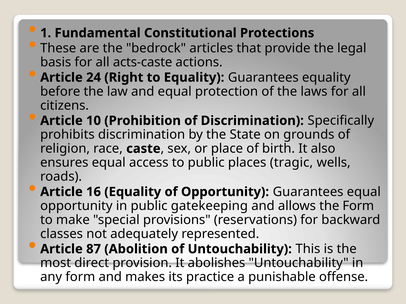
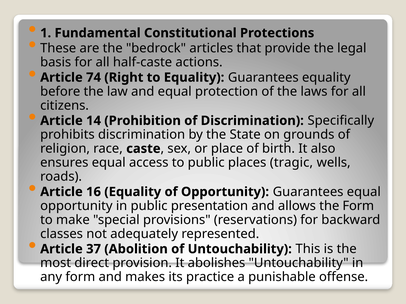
acts-caste: acts-caste -> half-caste (143, 62)
24: 24 -> 74 (94, 78)
10: 10 -> 14 (94, 121)
gatekeeping: gatekeeping -> presentation (209, 206)
87: 87 -> 37 (94, 249)
